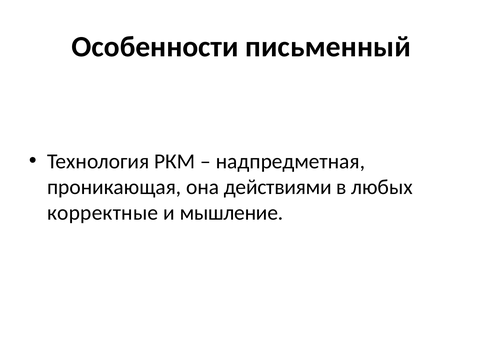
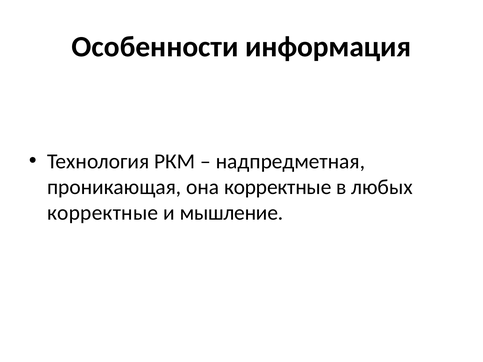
письменный: письменный -> информация (328, 47)
она действиями: действиями -> корректные (278, 187)
